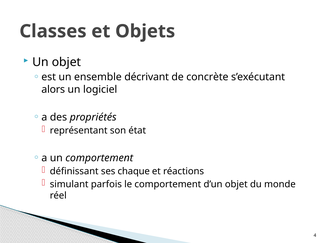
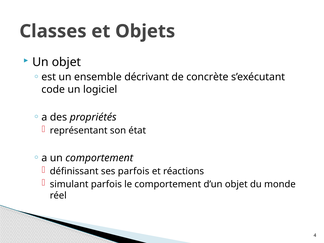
alors: alors -> code (53, 89)
ses chaque: chaque -> parfois (134, 171)
